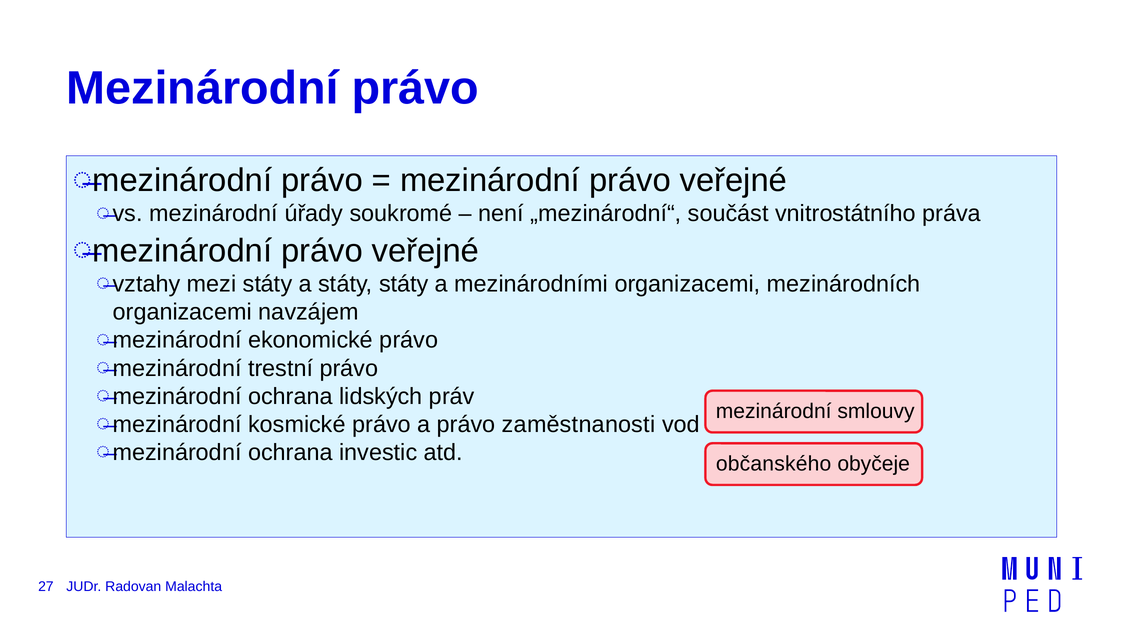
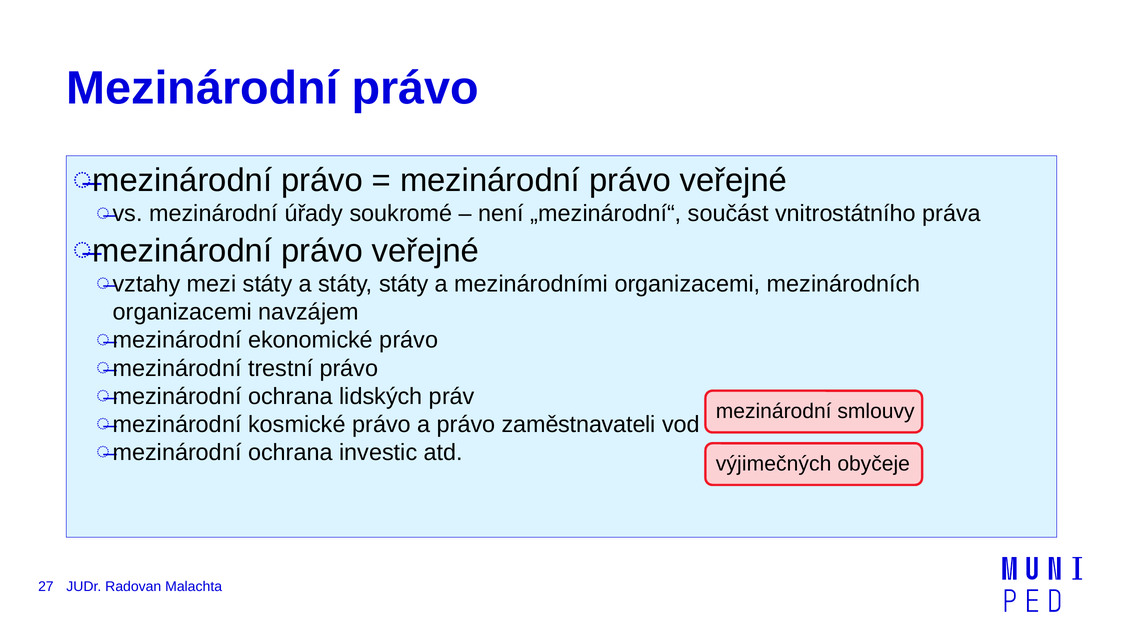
zaměstnanosti: zaměstnanosti -> zaměstnavateli (579, 424)
občanského: občanského -> výjimečných (774, 463)
